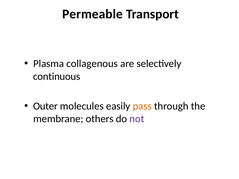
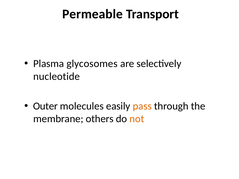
collagenous: collagenous -> glycosomes (92, 64)
continuous: continuous -> nucleotide (57, 76)
not colour: purple -> orange (137, 119)
